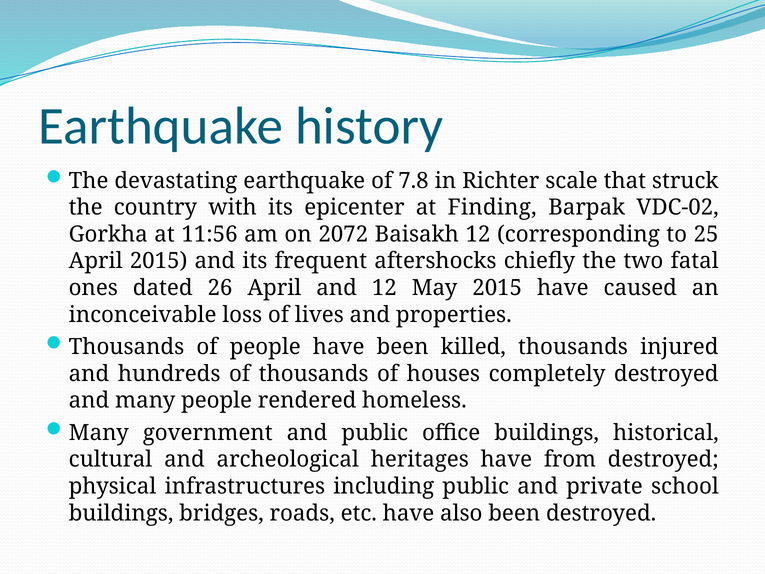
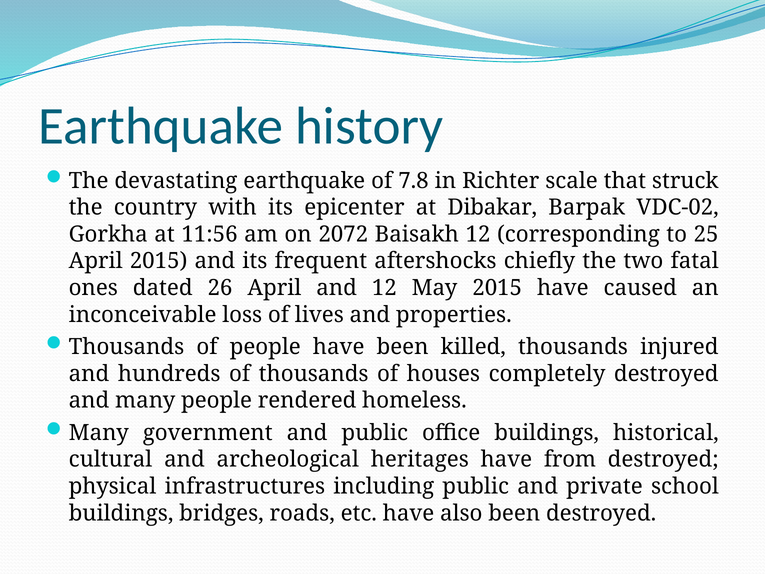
Finding: Finding -> Dibakar (492, 207)
